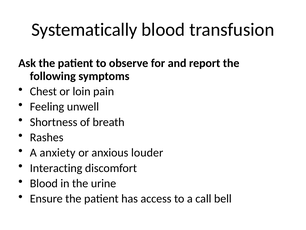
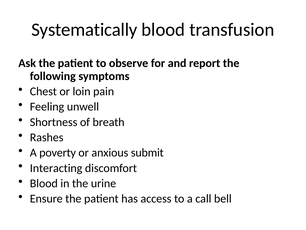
anxiety: anxiety -> poverty (58, 152)
louder: louder -> submit (147, 152)
